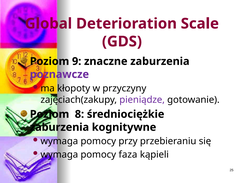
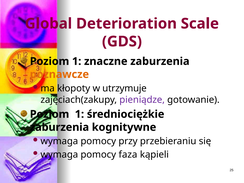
9: 9 -> 1 (77, 61)
poznawcze colour: purple -> orange (59, 74)
przyczyny: przyczyny -> utrzymuje (124, 88)
8: 8 -> 1 (79, 114)
